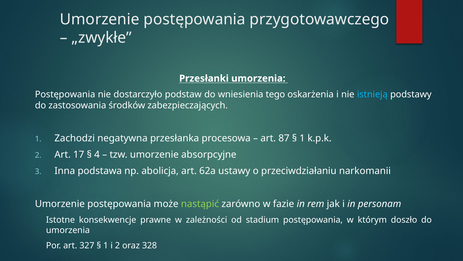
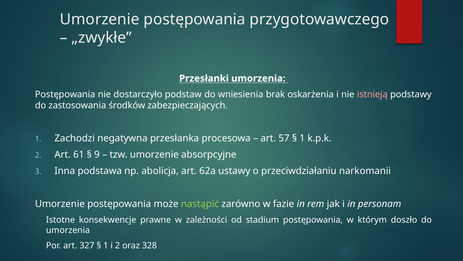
tego: tego -> brak (275, 94)
istnieją colour: light blue -> pink (372, 94)
87: 87 -> 57 (284, 138)
17: 17 -> 61 (79, 154)
4: 4 -> 9 (97, 154)
